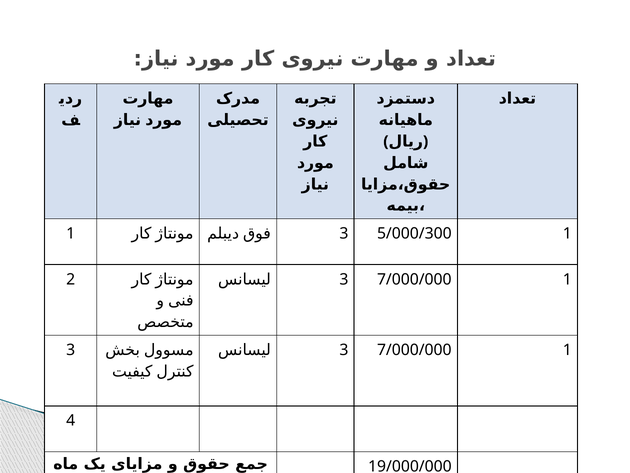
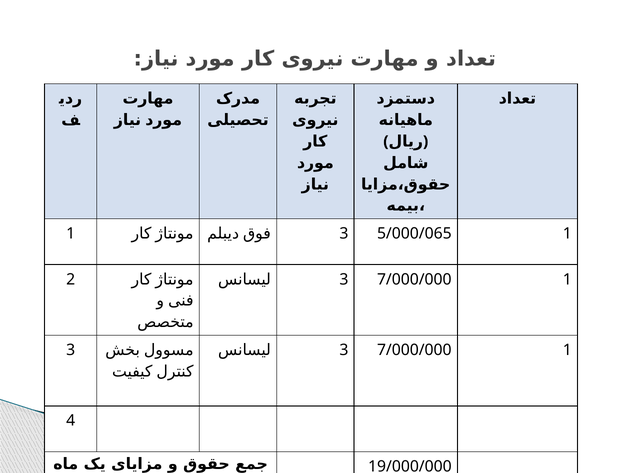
5/000/300: 5/000/300 -> 5/000/065 (414, 233)
